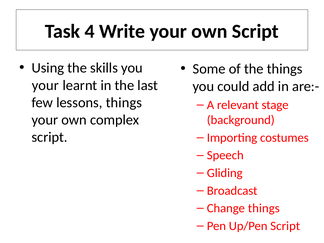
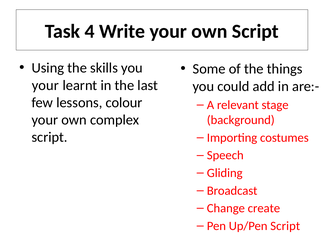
lessons things: things -> colour (124, 103)
Change things: things -> create (264, 208)
